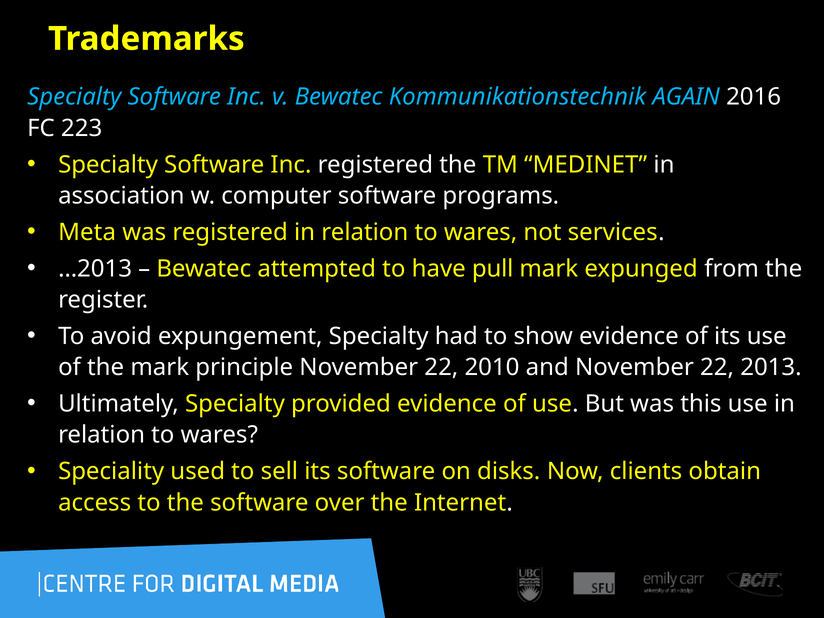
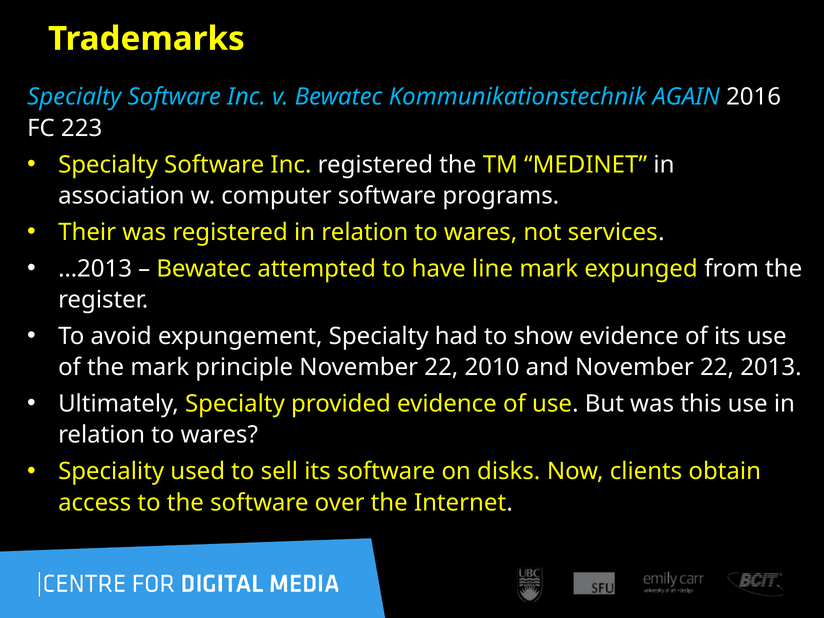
Meta: Meta -> Their (87, 232)
pull: pull -> line (493, 269)
